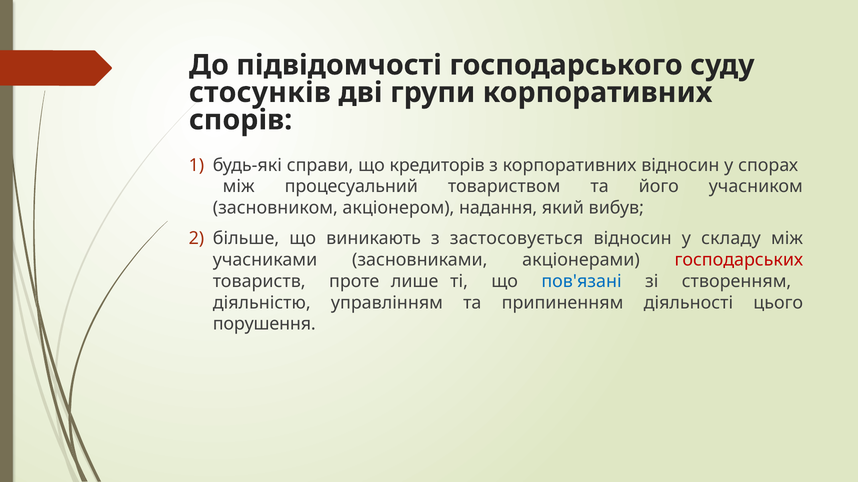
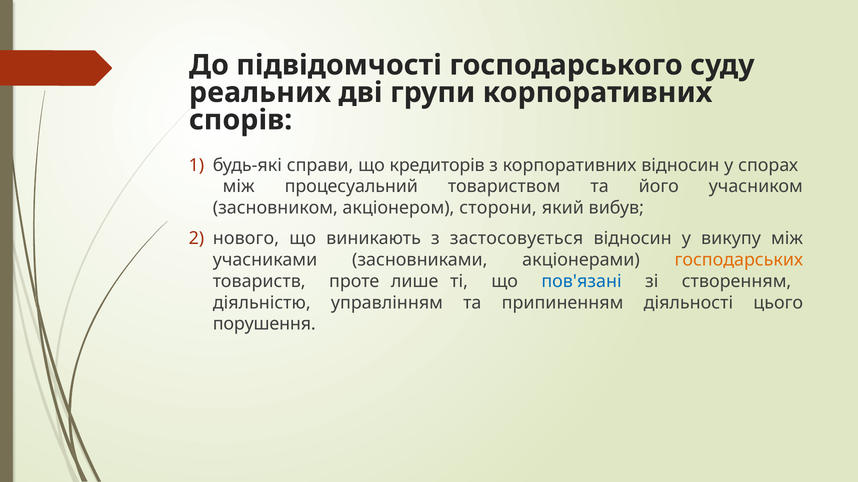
стосунків: стосунків -> реальних (260, 93)
надання: надання -> сторони (498, 208)
більше: більше -> нового (246, 239)
складу: складу -> викупу (731, 239)
господарських colour: red -> orange (739, 260)
